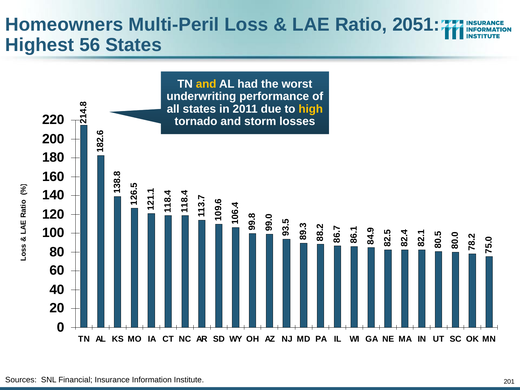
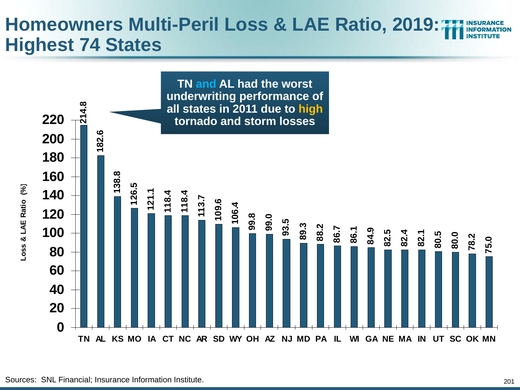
2051: 2051 -> 2019 (416, 25)
56: 56 -> 74 (90, 45)
and colour: yellow -> light blue (206, 84)
